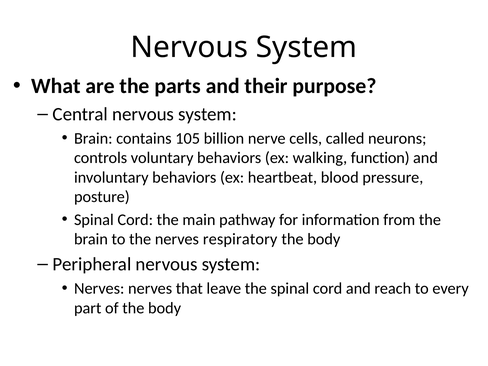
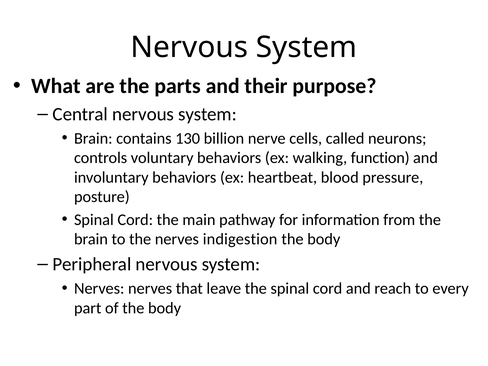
105: 105 -> 130 (188, 138)
respiratory: respiratory -> indigestion (240, 239)
